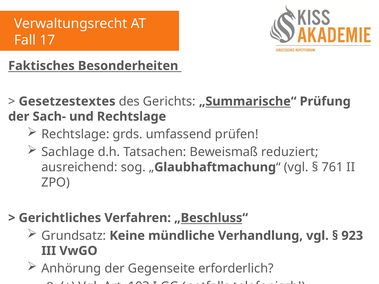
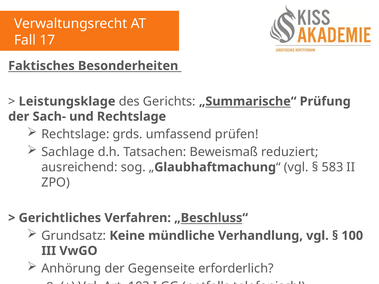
Gesetzestextes: Gesetzestextes -> Leistungsklage (67, 101)
761: 761 -> 583 (332, 167)
923: 923 -> 100 (352, 236)
